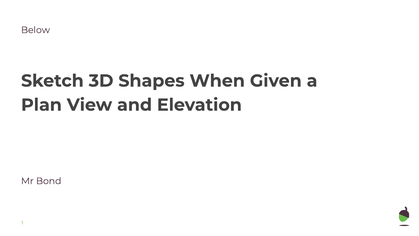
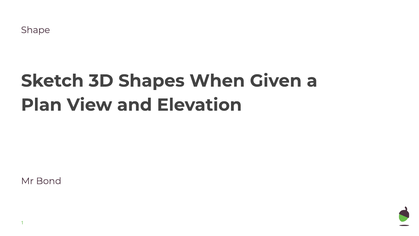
Below: Below -> Shape (36, 30)
